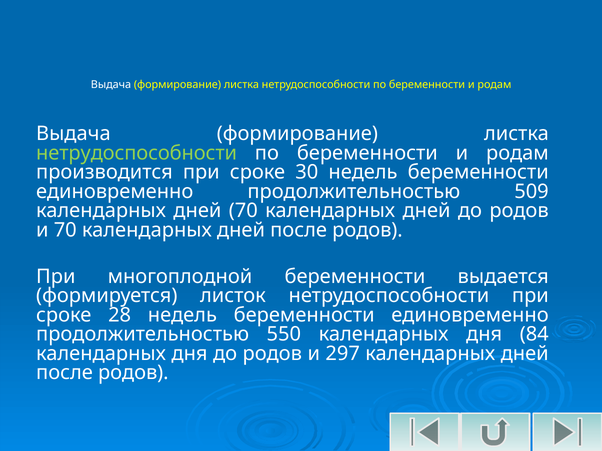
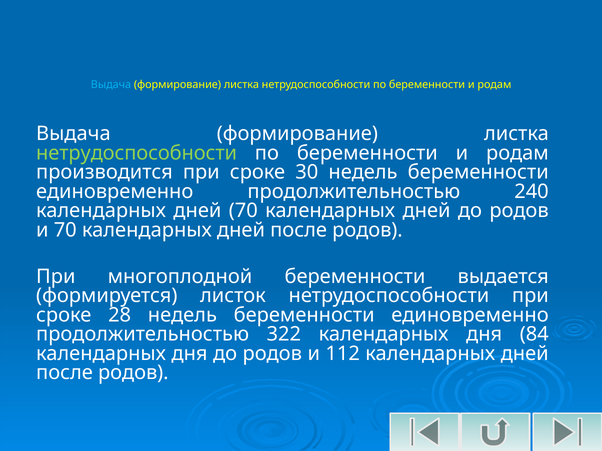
Выдача colour: white -> light blue (111, 85)
509: 509 -> 240 (532, 192)
550: 550 -> 322 (284, 335)
297: 297 -> 112 (343, 354)
